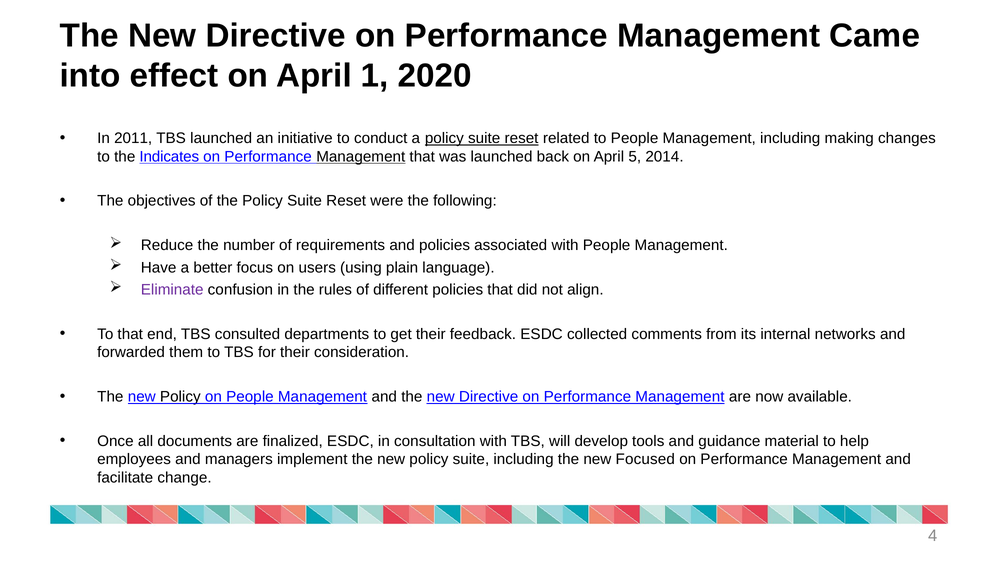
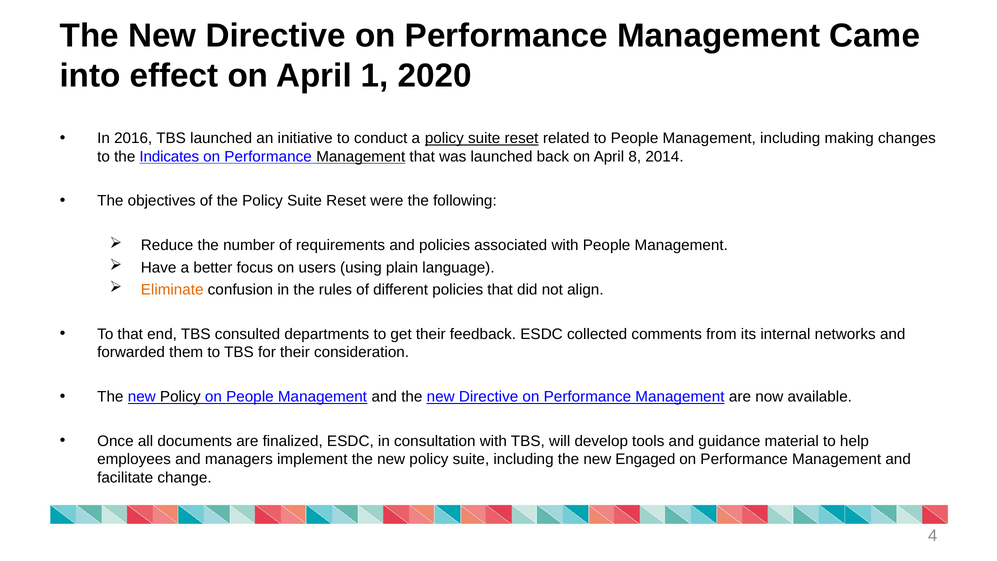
2011: 2011 -> 2016 (133, 138)
5: 5 -> 8 (635, 157)
Eliminate colour: purple -> orange (172, 290)
Focused: Focused -> Engaged (645, 459)
